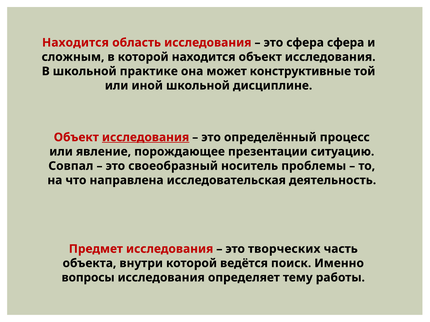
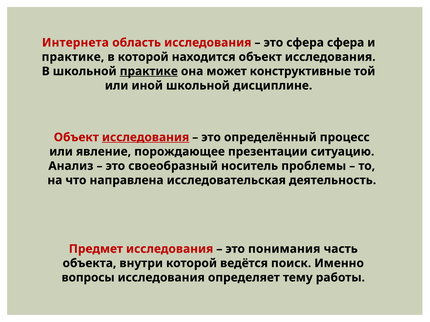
Находится: Находится -> Интернета (75, 43)
сложным: сложным -> практике (73, 57)
практике underline: none -> present (149, 71)
Совпал: Совпал -> Анализ (71, 166)
творческих: творческих -> понимания (284, 249)
